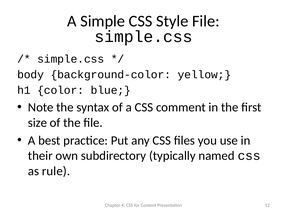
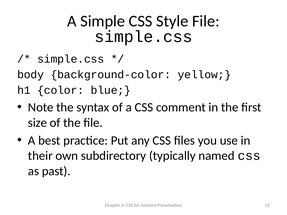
rule: rule -> past (56, 171)
